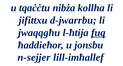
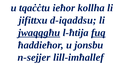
nibża: nibża -> ieħor (64, 8)
d-jwarrbu: d-jwarrbu -> d-iqaddsu (73, 20)
jwaqqgħu underline: none -> present (39, 33)
